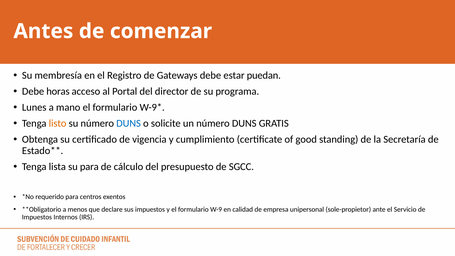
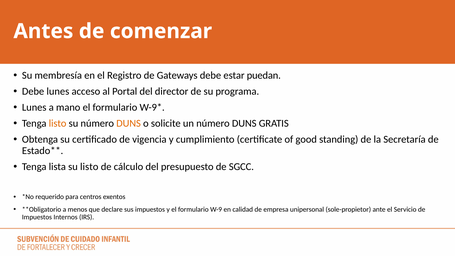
Debe horas: horas -> lunes (58, 91)
DUNS colour: blue -> orange (129, 123)
su para: para -> listo (89, 167)
